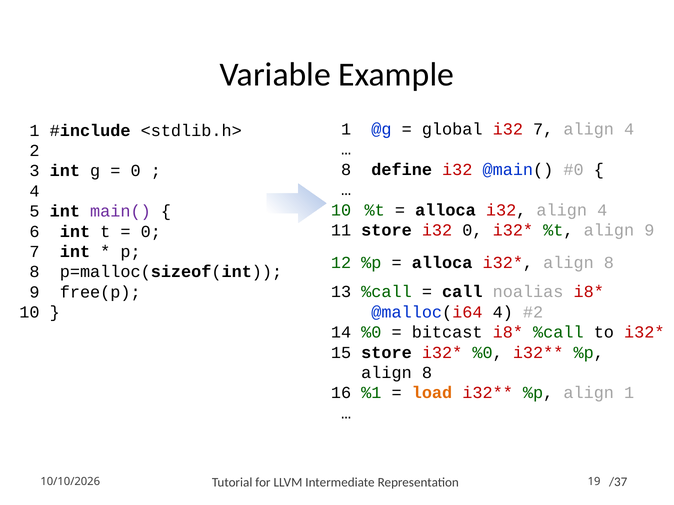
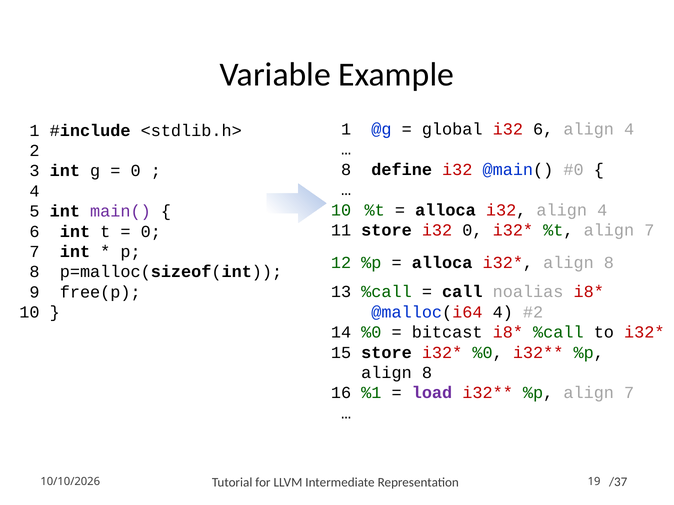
i32 7: 7 -> 6 (543, 129)
%t align 9: 9 -> 7 (649, 230)
load colour: orange -> purple (432, 393)
%p align 1: 1 -> 7 (629, 393)
